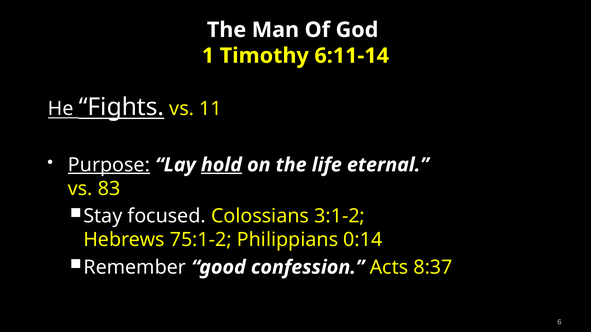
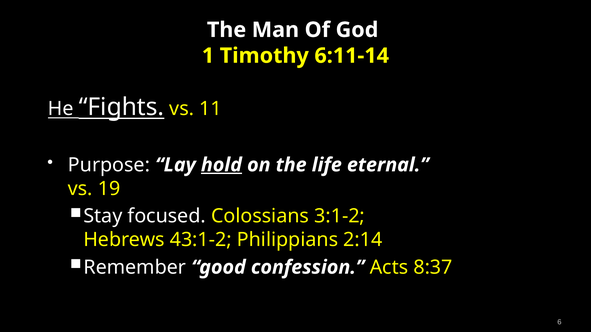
Purpose underline: present -> none (109, 165)
83: 83 -> 19 (109, 189)
75:1-2: 75:1-2 -> 43:1-2 (201, 240)
0:14: 0:14 -> 2:14 (363, 240)
